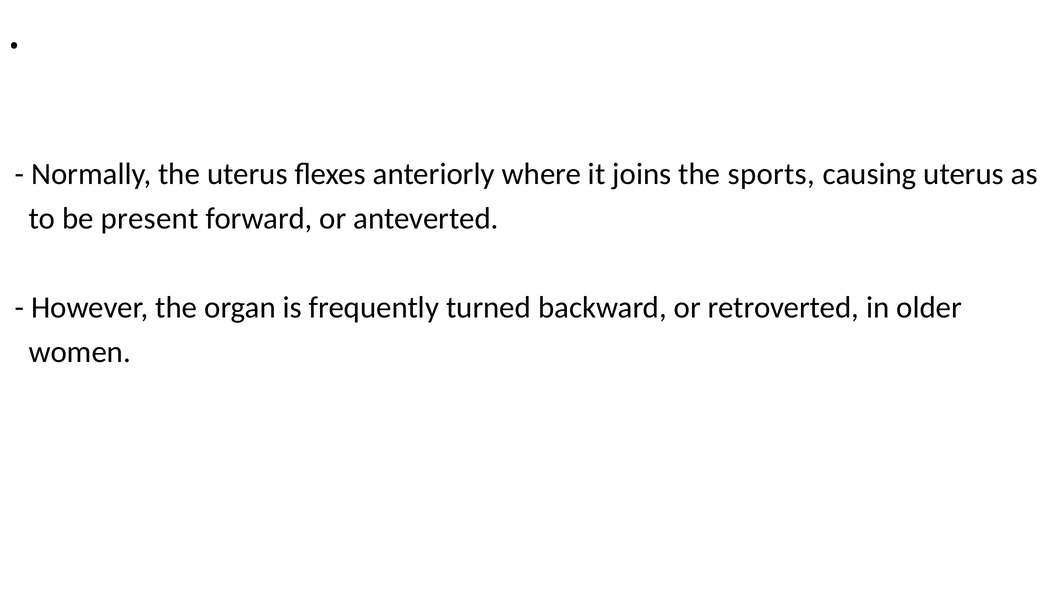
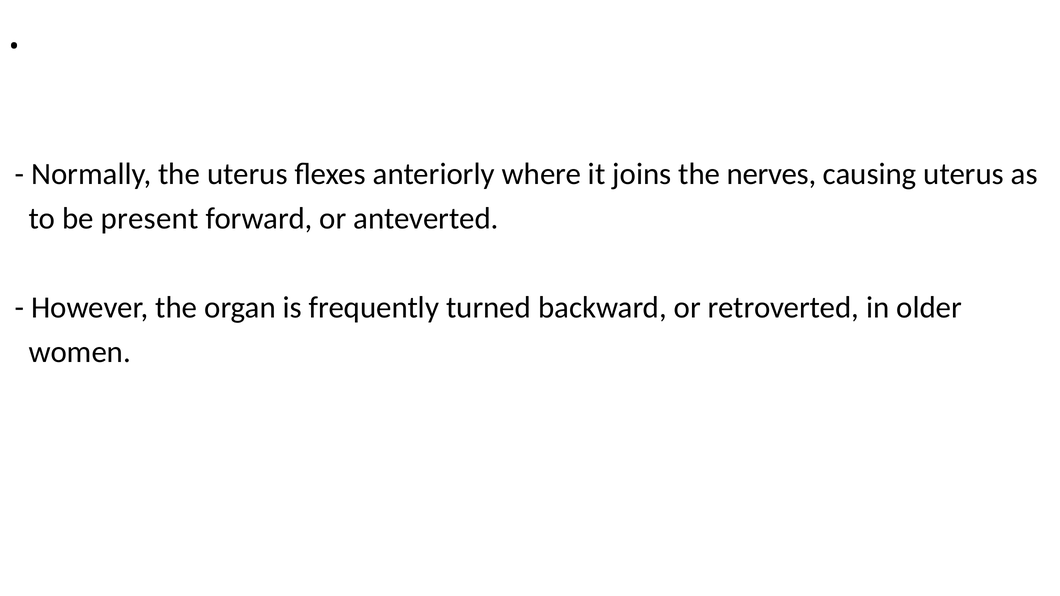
sports: sports -> nerves (772, 174)
